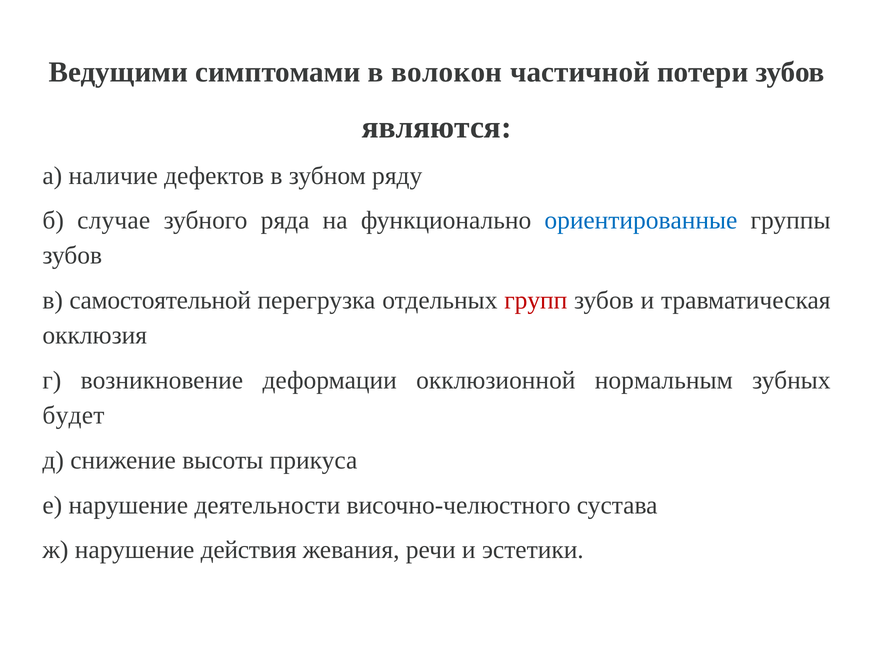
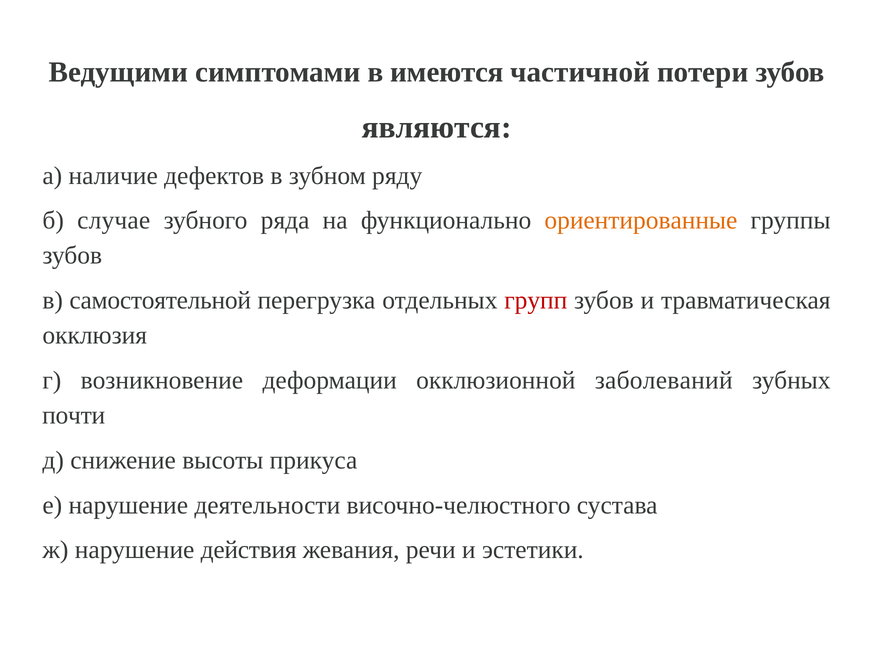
волокон: волокон -> имеются (447, 72)
ориентированные colour: blue -> orange (641, 221)
нормальным: нормальным -> заболеваний (664, 381)
будет: будет -> почти (74, 416)
